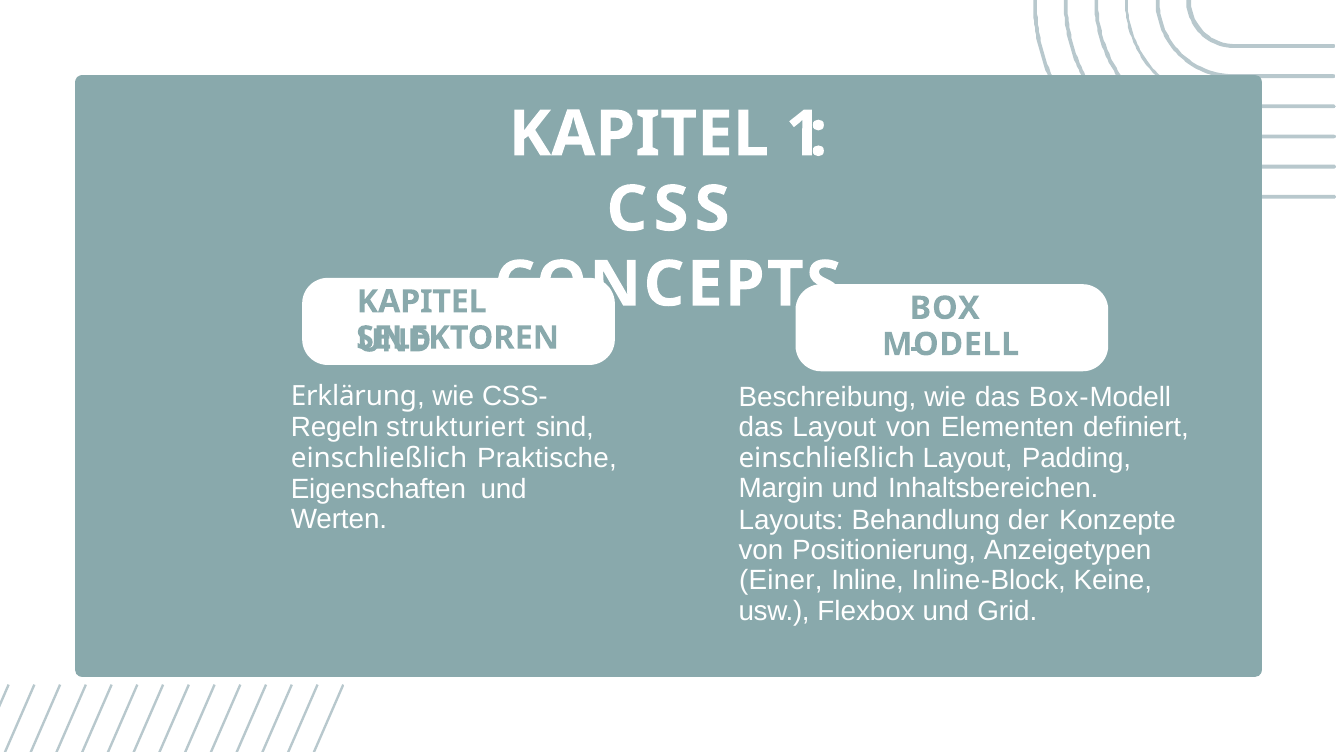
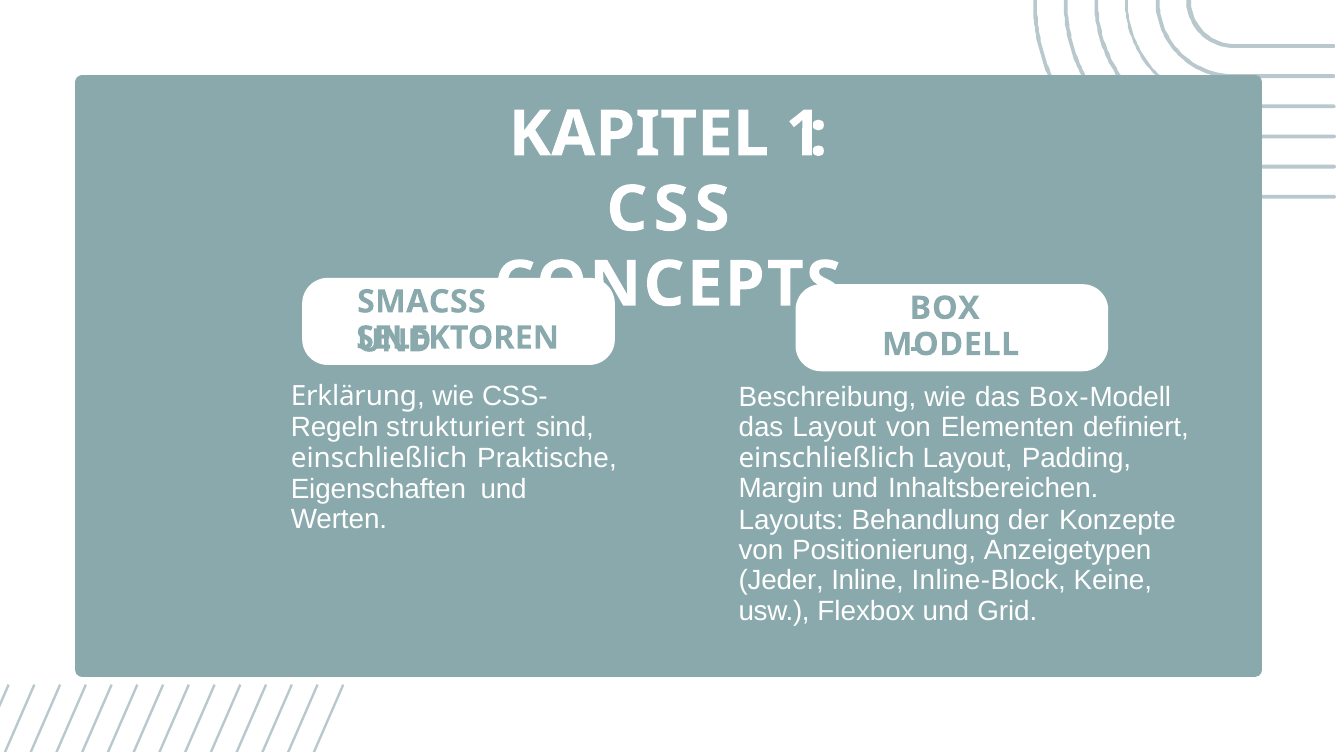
KAPITEL: KAPITEL -> SMACSS (421, 302)
Einer: Einer -> Jeder (781, 581)
